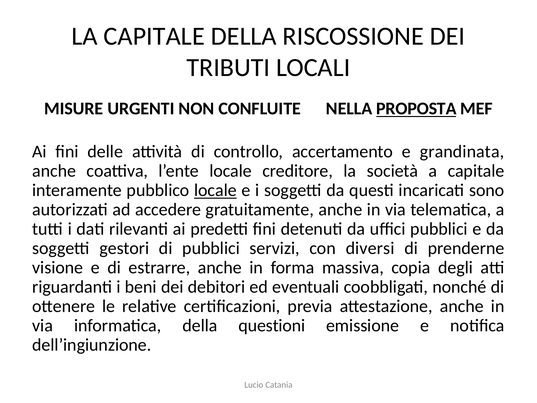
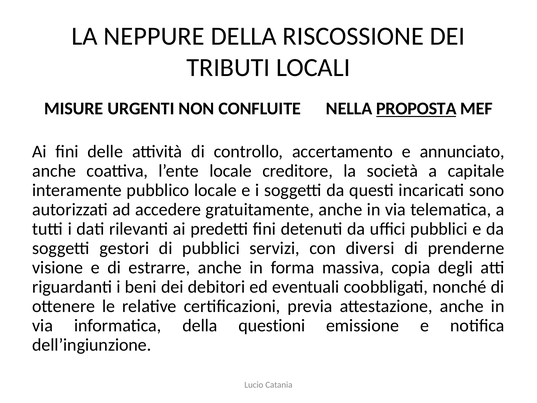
LA CAPITALE: CAPITALE -> NEPPURE (154, 36)
grandinata: grandinata -> annunciato (462, 152)
locale underline: present -> none (215, 190)
